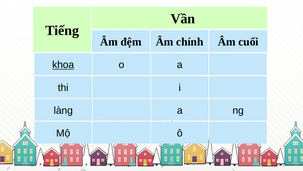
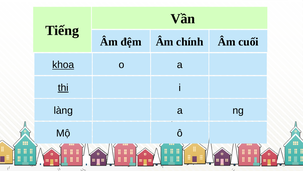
thi underline: none -> present (63, 88)
